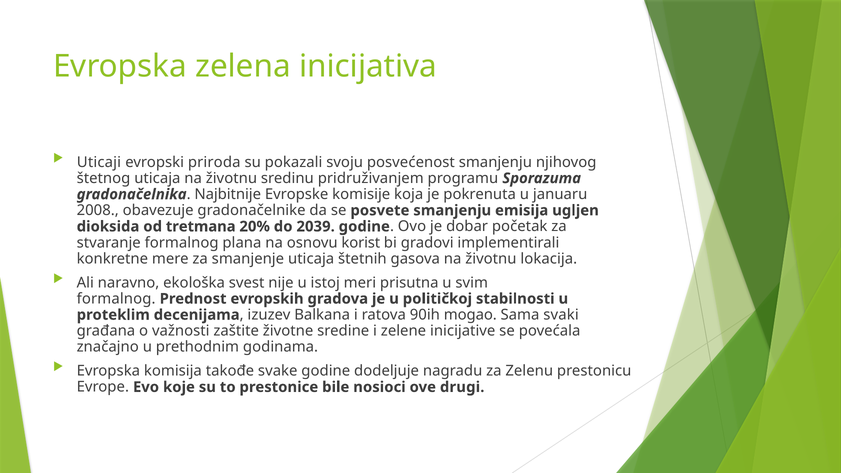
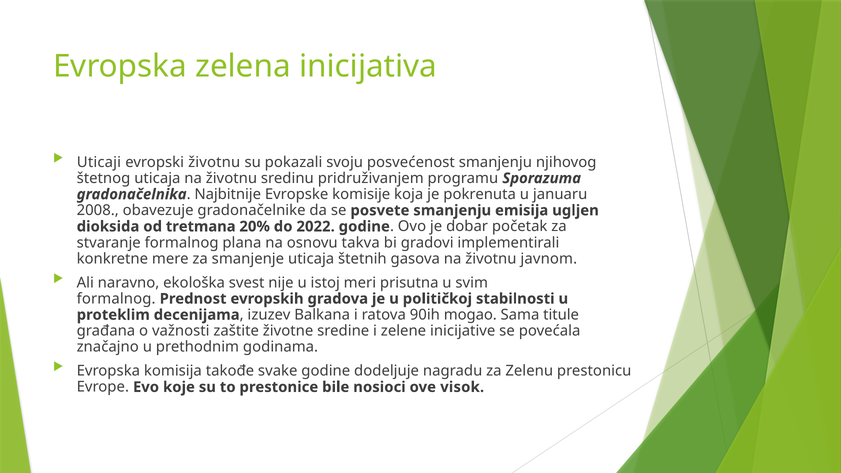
evropski priroda: priroda -> životnu (214, 162)
2039: 2039 -> 2022 (316, 227)
korist: korist -> takva (361, 243)
lokacija: lokacija -> javnom (549, 259)
svaki: svaki -> titule (561, 315)
drugi: drugi -> visok (462, 387)
